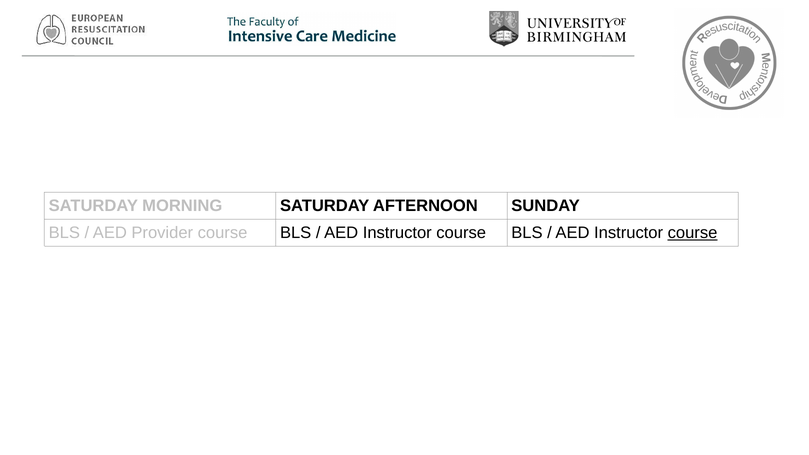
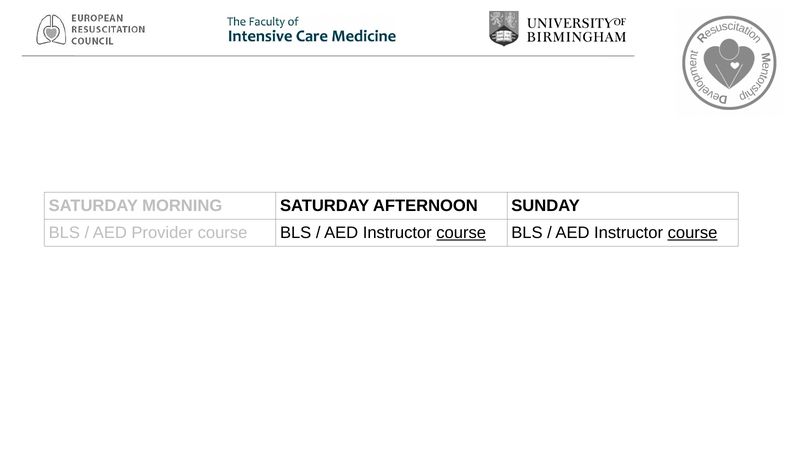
course underline: none -> present (461, 233)
